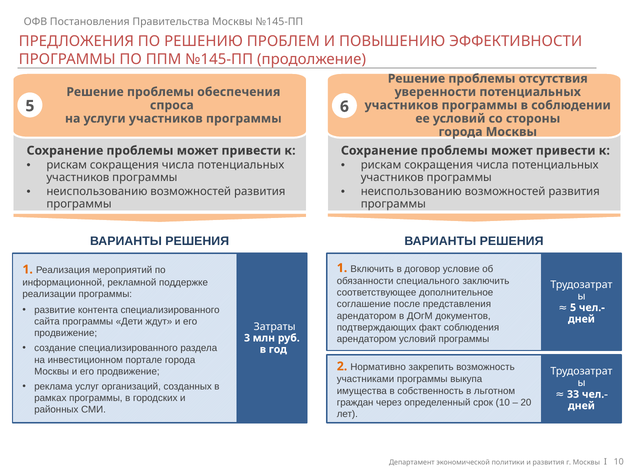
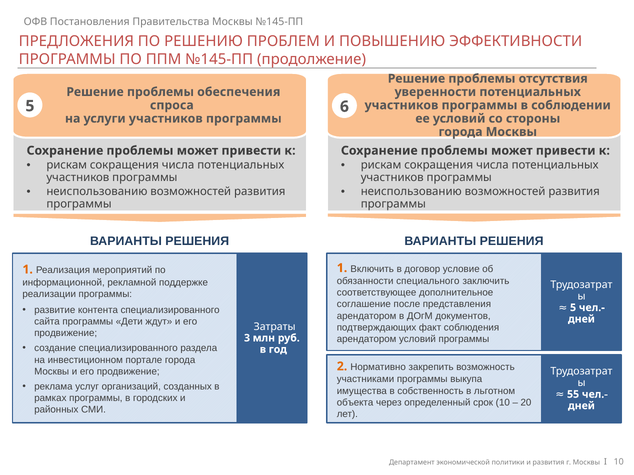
33: 33 -> 55 (573, 395)
граждан: граждан -> объекта (355, 403)
